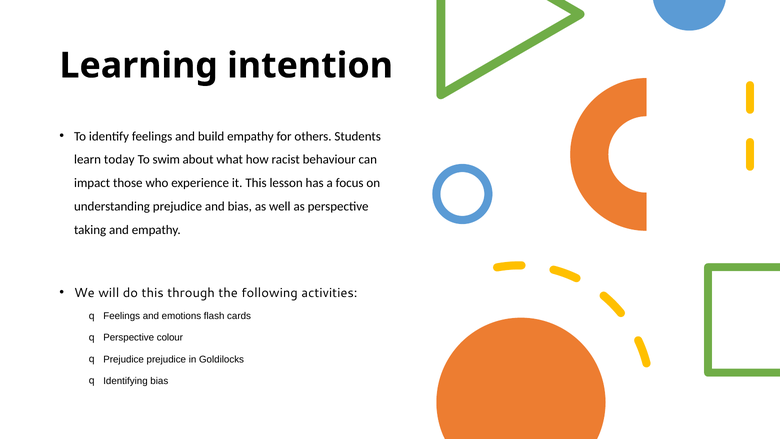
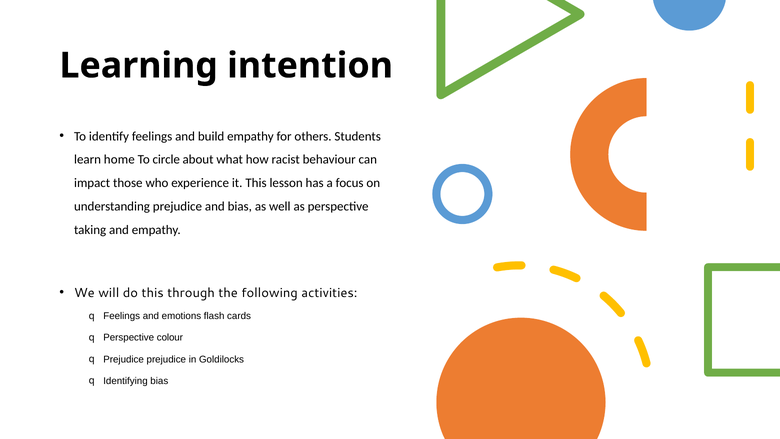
today: today -> home (119, 160)
swim: swim -> circle (166, 160)
